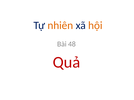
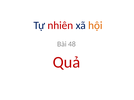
nhiên colour: orange -> red (60, 25)
